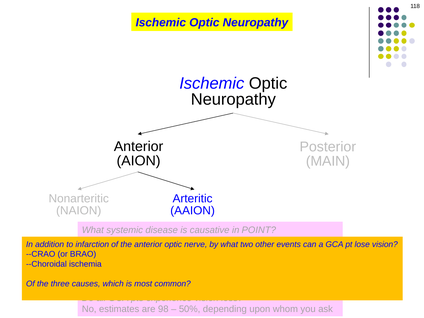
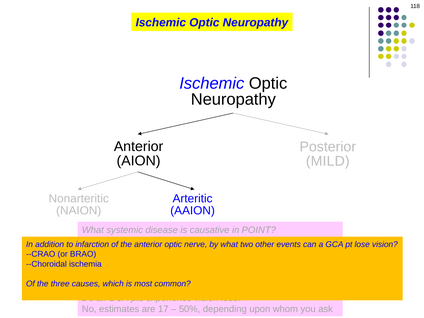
MAIN: MAIN -> MILD (328, 161)
98: 98 -> 17 (163, 309)
